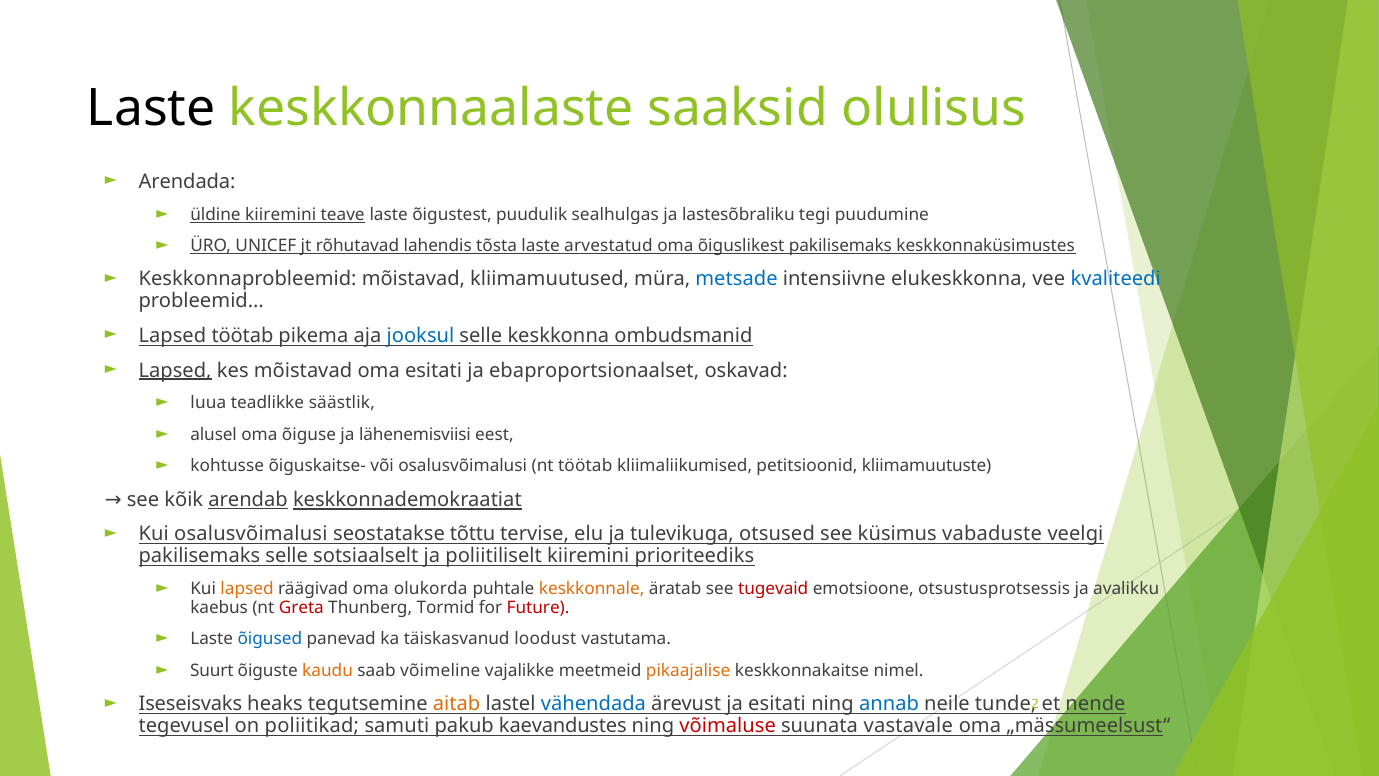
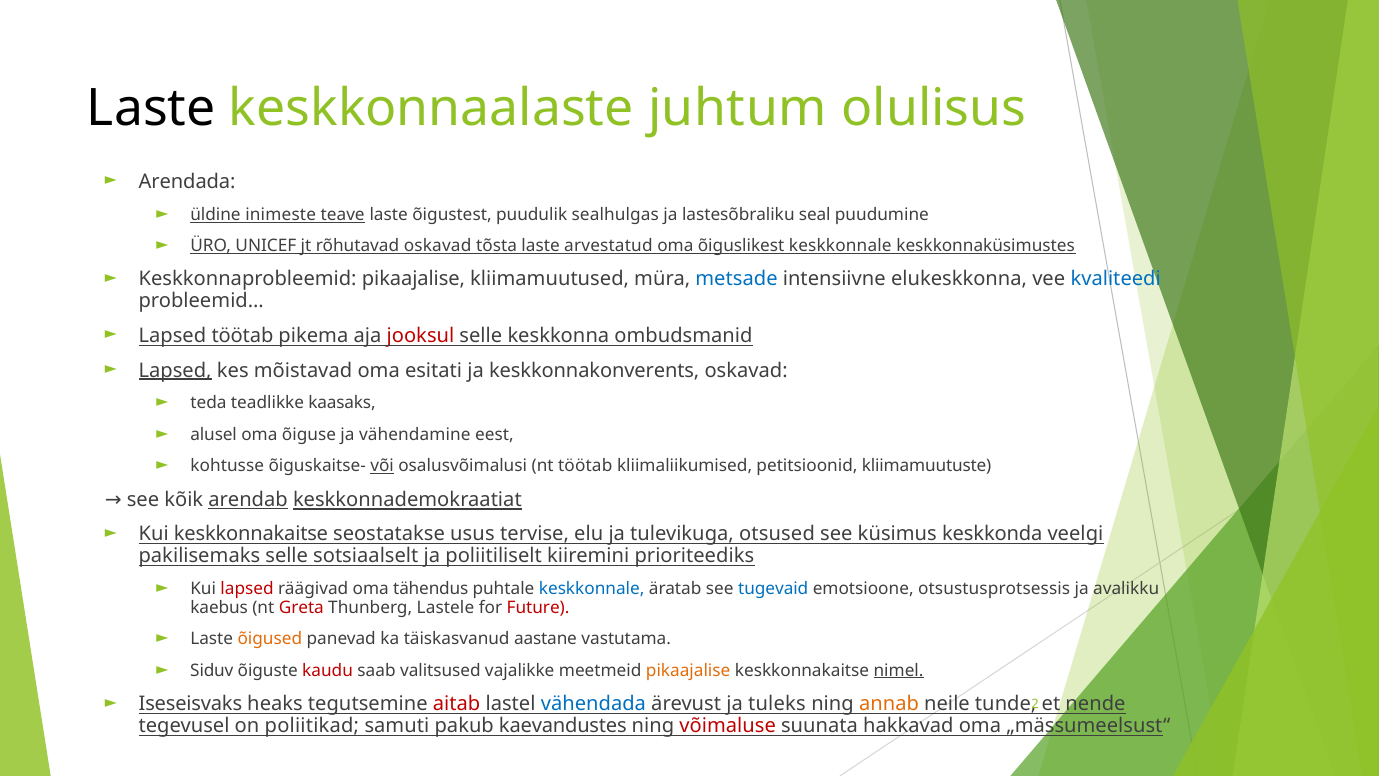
saaksid: saaksid -> juhtum (737, 109)
üldine kiiremini: kiiremini -> inimeste (281, 214)
tegi: tegi -> seal (815, 214)
rõhutavad lahendis: lahendis -> oskavad (438, 246)
õiguslikest pakilisemaks: pakilisemaks -> keskkonnale (840, 246)
Keskkonnaprobleemid mõistavad: mõistavad -> pikaajalise (413, 279)
jooksul colour: blue -> red (420, 336)
ebaproportsionaalset: ebaproportsionaalset -> keskkonnakonverents (594, 370)
luua: luua -> teda (208, 403)
säästlik: säästlik -> kaasaks (342, 403)
lähenemisviisi: lähenemisviisi -> vähendamine (415, 435)
või underline: none -> present (382, 466)
Kui osalusvõimalusi: osalusvõimalusi -> keskkonnakaitse (251, 534)
tõttu: tõttu -> usus (472, 534)
vabaduste: vabaduste -> keskkonda (992, 534)
lapsed colour: orange -> red (247, 589)
olukorda: olukorda -> tähendus (431, 589)
keskkonnale colour: orange -> blue (592, 589)
tugevaid colour: red -> blue (773, 589)
Tormid: Tormid -> Lastele (445, 607)
õigused colour: blue -> orange (270, 639)
loodust: loodust -> aastane (546, 639)
Suurt: Suurt -> Siduv (212, 670)
kaudu colour: orange -> red (328, 670)
võimeline: võimeline -> valitsused (440, 670)
nimel underline: none -> present (899, 670)
aitab colour: orange -> red (457, 704)
ja esitati: esitati -> tuleks (777, 704)
annab colour: blue -> orange (889, 704)
vastavale: vastavale -> hakkavad (908, 725)
